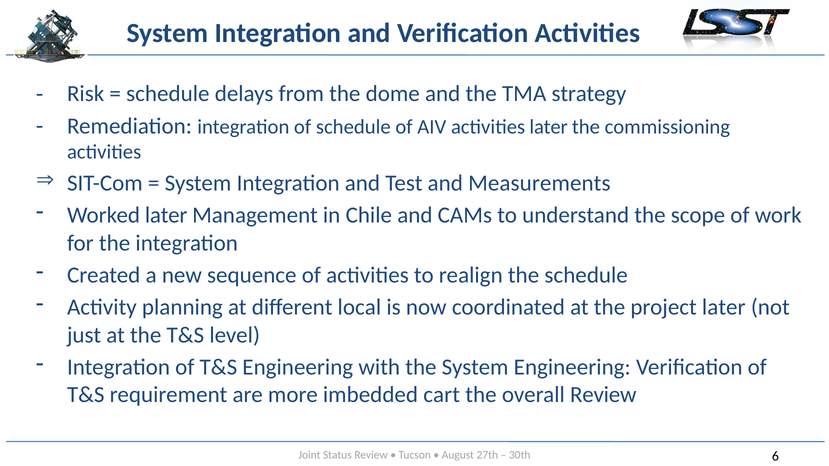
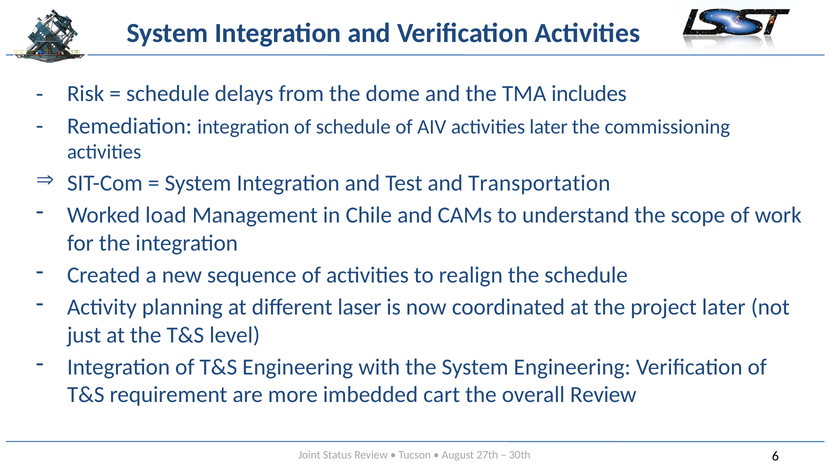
strategy: strategy -> includes (589, 94)
Measurements: Measurements -> Transportation (539, 183)
Worked later: later -> load (166, 215)
local: local -> laser (360, 308)
